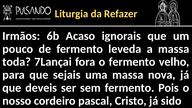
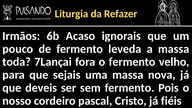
sido: sido -> fiéis (171, 101)
